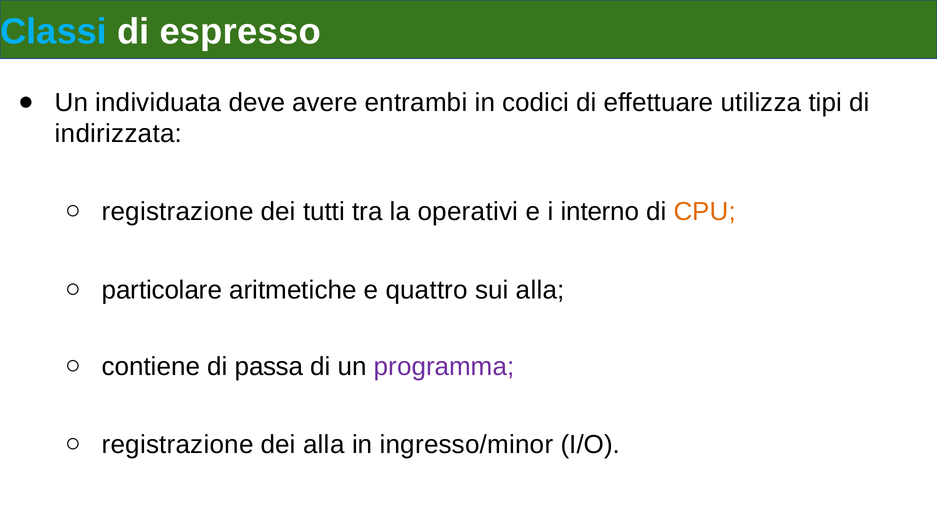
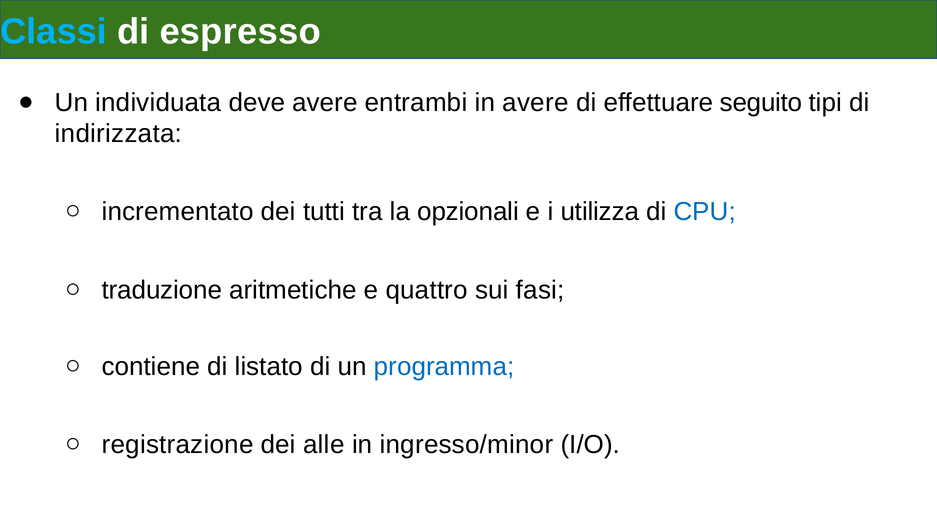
in codici: codici -> avere (535, 102)
utilizza: utilizza -> seguito (761, 102)
registrazione: registrazione -> incrementato (178, 212)
operativi: operativi -> opzionali (468, 212)
interno: interno -> utilizza (600, 212)
CPU colour: orange -> blue (705, 212)
particolare: particolare -> traduzione (162, 290)
sui alla: alla -> fasi (540, 290)
passa: passa -> listato (269, 367)
programma colour: purple -> blue (444, 367)
dei alla: alla -> alle (324, 445)
